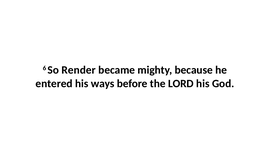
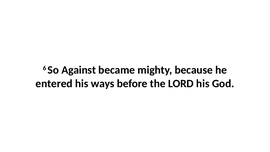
Render: Render -> Against (79, 70)
